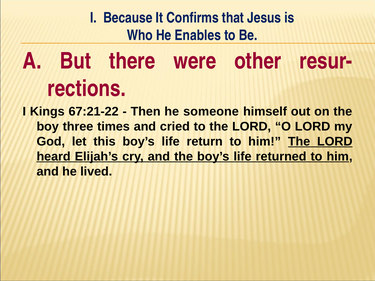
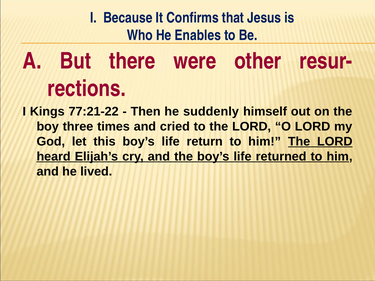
67:21-22: 67:21-22 -> 77:21-22 (94, 112)
someone: someone -> suddenly (211, 112)
